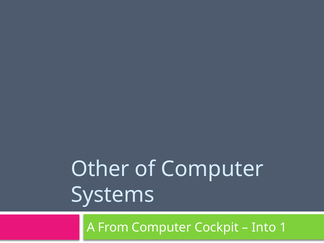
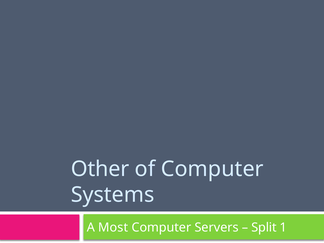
From: From -> Most (113, 227)
Cockpit: Cockpit -> Servers (217, 227)
Into: Into -> Split (264, 227)
